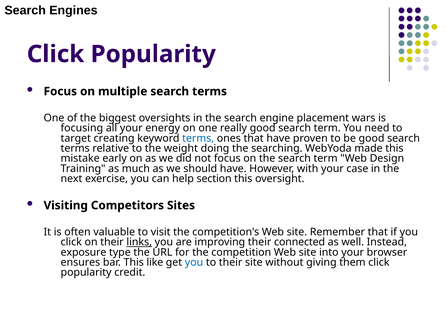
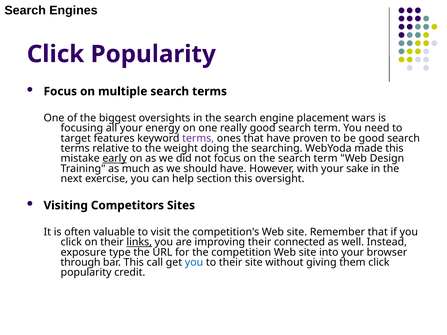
creating: creating -> features (114, 138)
terms colour: blue -> purple (198, 138)
early underline: none -> present (115, 159)
case: case -> sake (357, 169)
ensures: ensures -> through (81, 263)
like: like -> call (155, 263)
